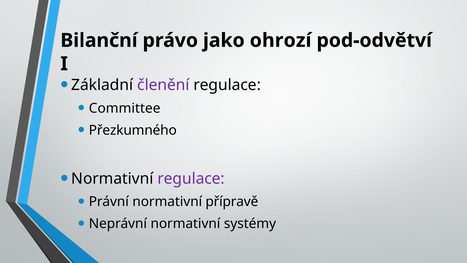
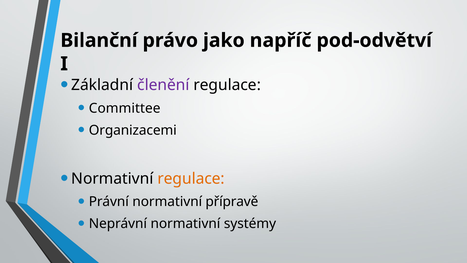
ohrozí: ohrozí -> napříč (281, 40)
Přezkumného: Přezkumného -> Organizacemi (133, 130)
regulace colour: purple -> orange (191, 178)
